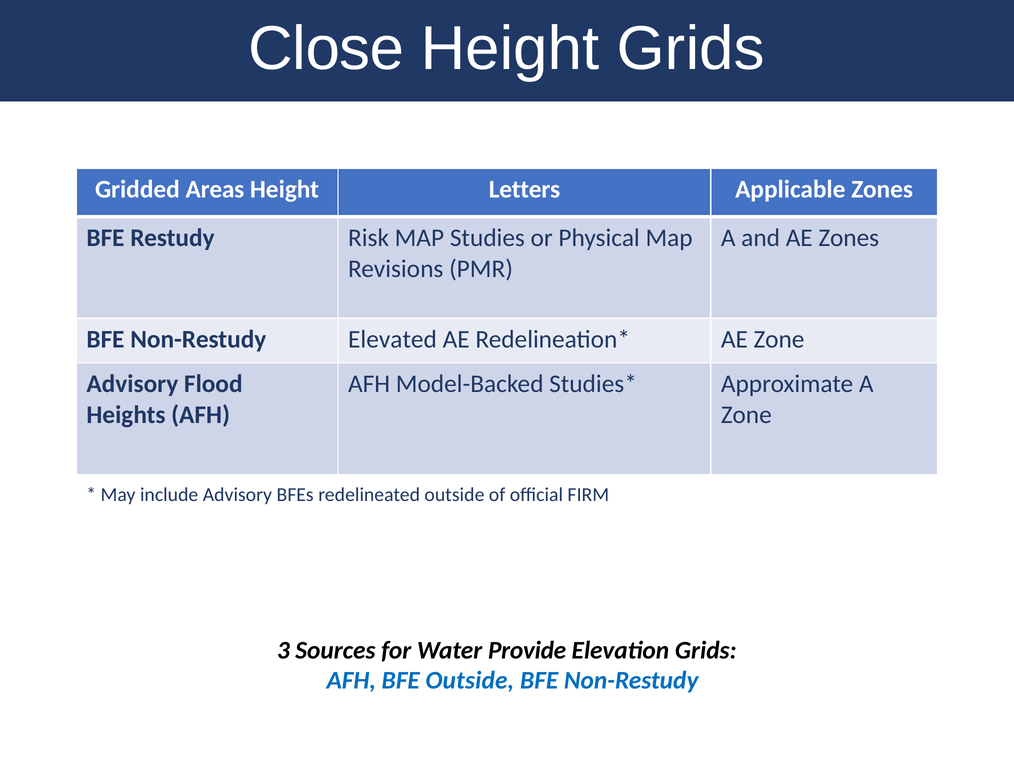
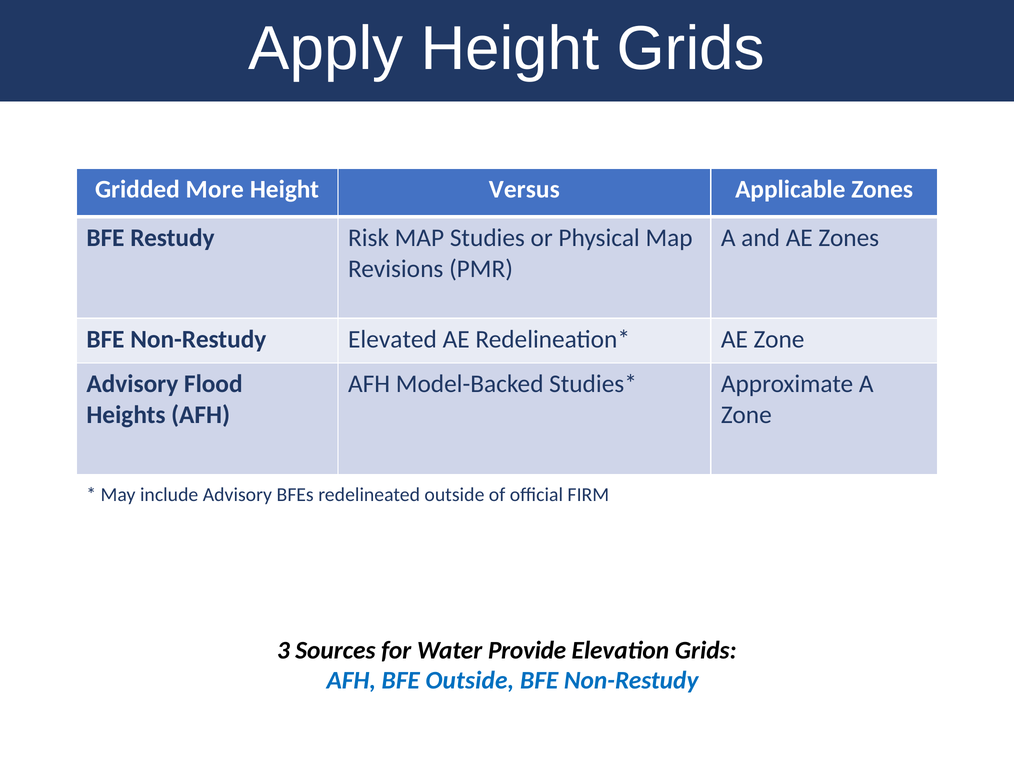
Close: Close -> Apply (326, 49)
Areas: Areas -> More (215, 189)
Letters: Letters -> Versus (524, 189)
